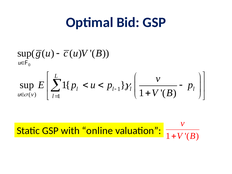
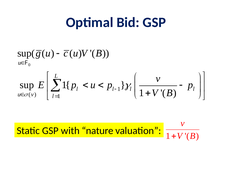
online: online -> nature (98, 131)
